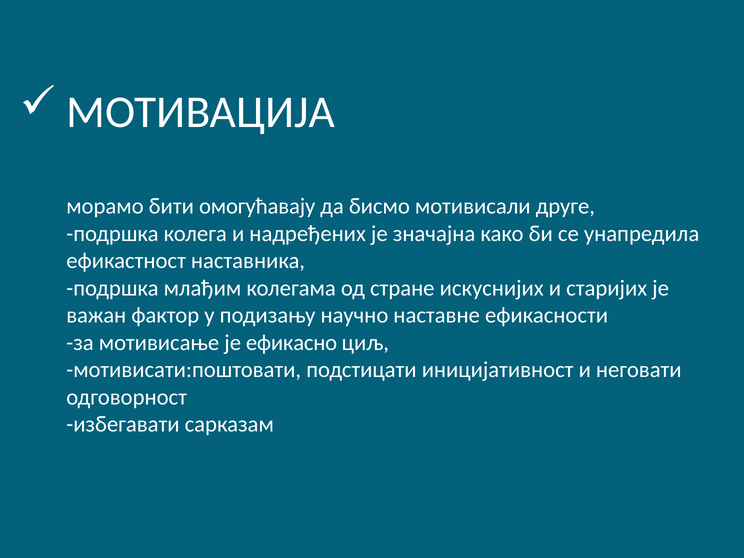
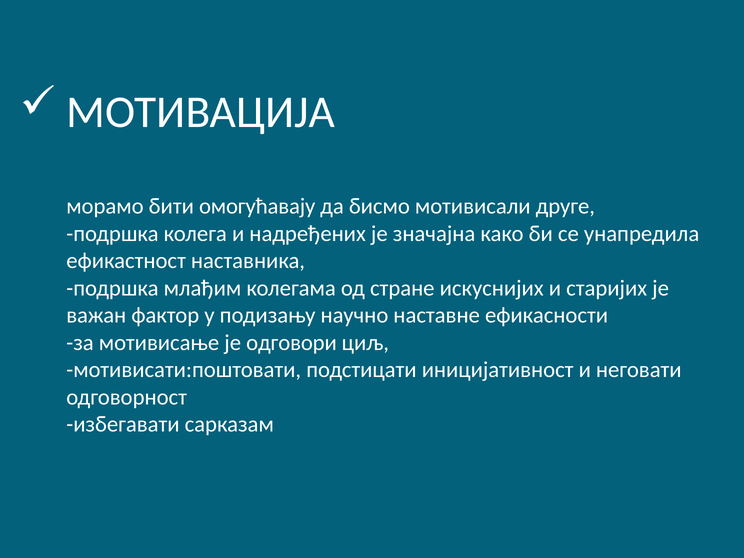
ефикасно: ефикасно -> одговори (292, 343)
